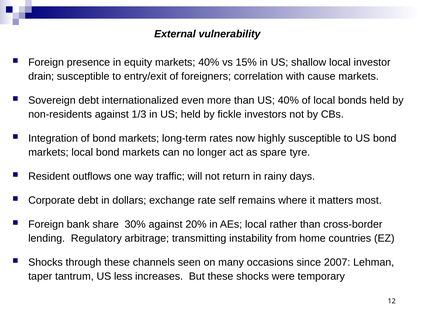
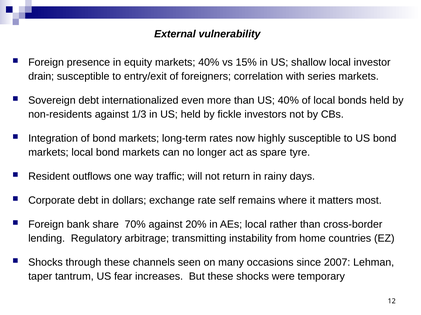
cause: cause -> series (322, 76)
30%: 30% -> 70% (135, 225)
less: less -> fear (123, 277)
